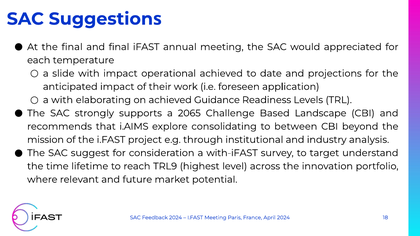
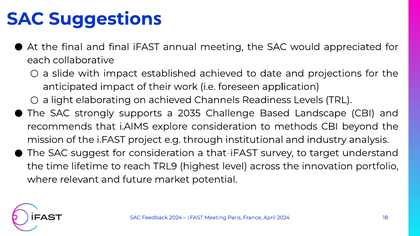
temperature: temperature -> collaborative (84, 60)
operational: operational -> established (169, 74)
a with: with -> light (62, 100)
Guidance: Guidance -> Channels (217, 100)
2065: 2065 -> 2035 (189, 113)
explore consolidating: consolidating -> consideration (224, 127)
between: between -> methods (296, 127)
with-iFAST: with-iFAST -> that-iFAST (232, 153)
